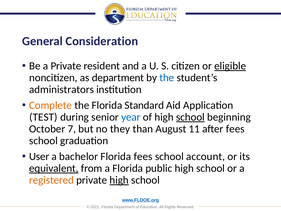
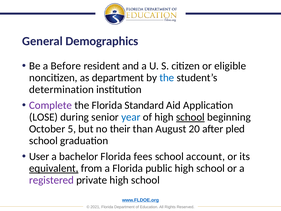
Consideration: Consideration -> Demographics (102, 41)
a Private: Private -> Before (66, 66)
eligible underline: present -> none (230, 66)
administrators: administrators -> determination (61, 89)
Complete colour: orange -> purple (51, 105)
TEST: TEST -> LOSE (43, 117)
7: 7 -> 5 (72, 129)
they: they -> their (120, 129)
11: 11 -> 20 (194, 129)
after fees: fees -> pled (235, 129)
registered colour: orange -> purple (52, 180)
high underline: present -> none (119, 180)
